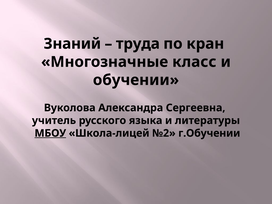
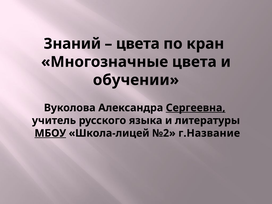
труда: труда -> цвета (138, 44)
Многозначные класс: класс -> цвета (194, 62)
Сергеевна underline: none -> present (196, 108)
г.Обучении: г.Обучении -> г.Название (209, 133)
